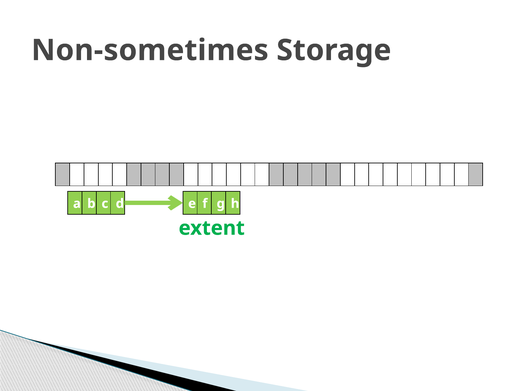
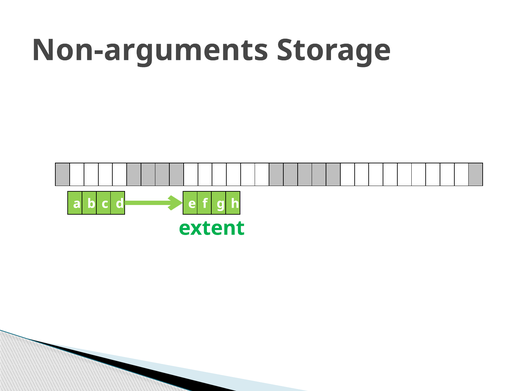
Non-sometimes: Non-sometimes -> Non-arguments (150, 50)
